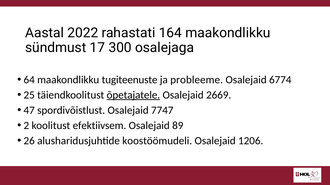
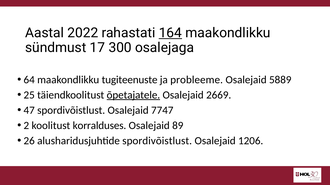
164 underline: none -> present (170, 33)
6774: 6774 -> 5889 (280, 80)
efektiivsem: efektiivsem -> korralduses (99, 126)
alusharidusjuhtide koostöömudeli: koostöömudeli -> spordivõistlust (157, 141)
